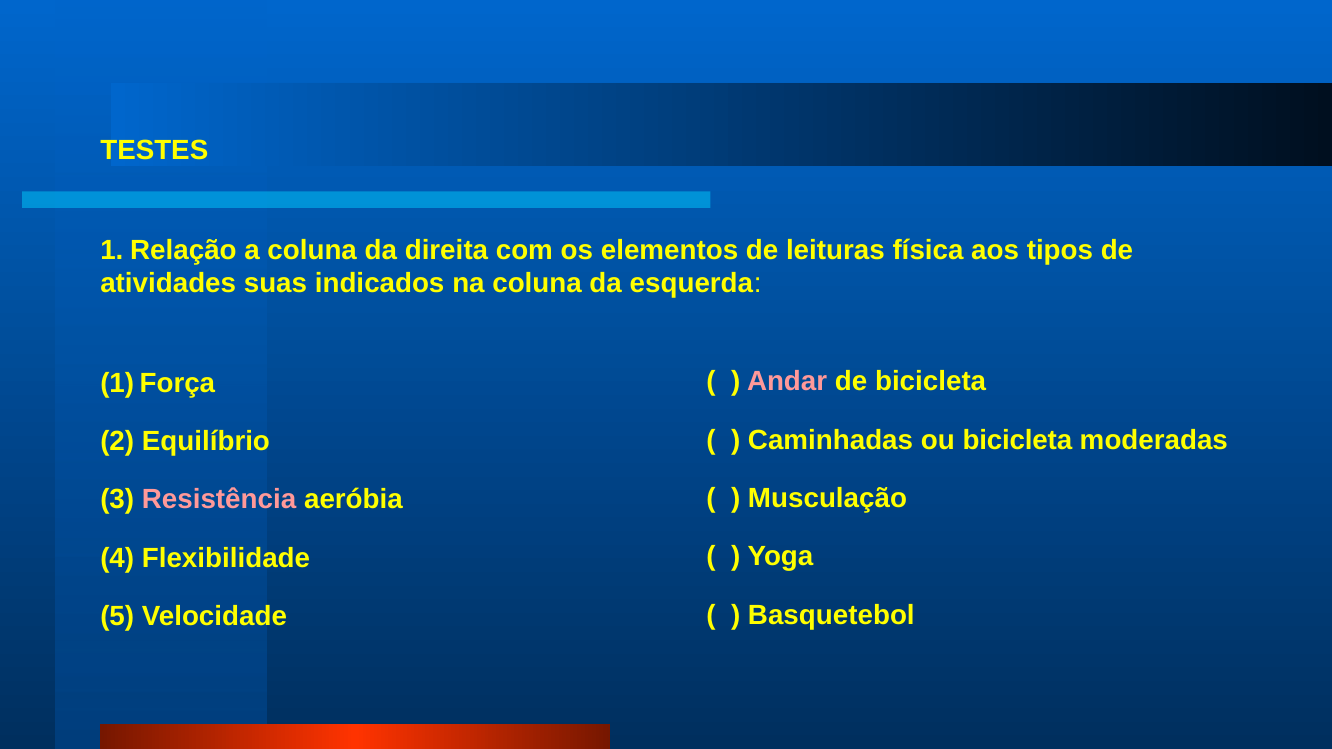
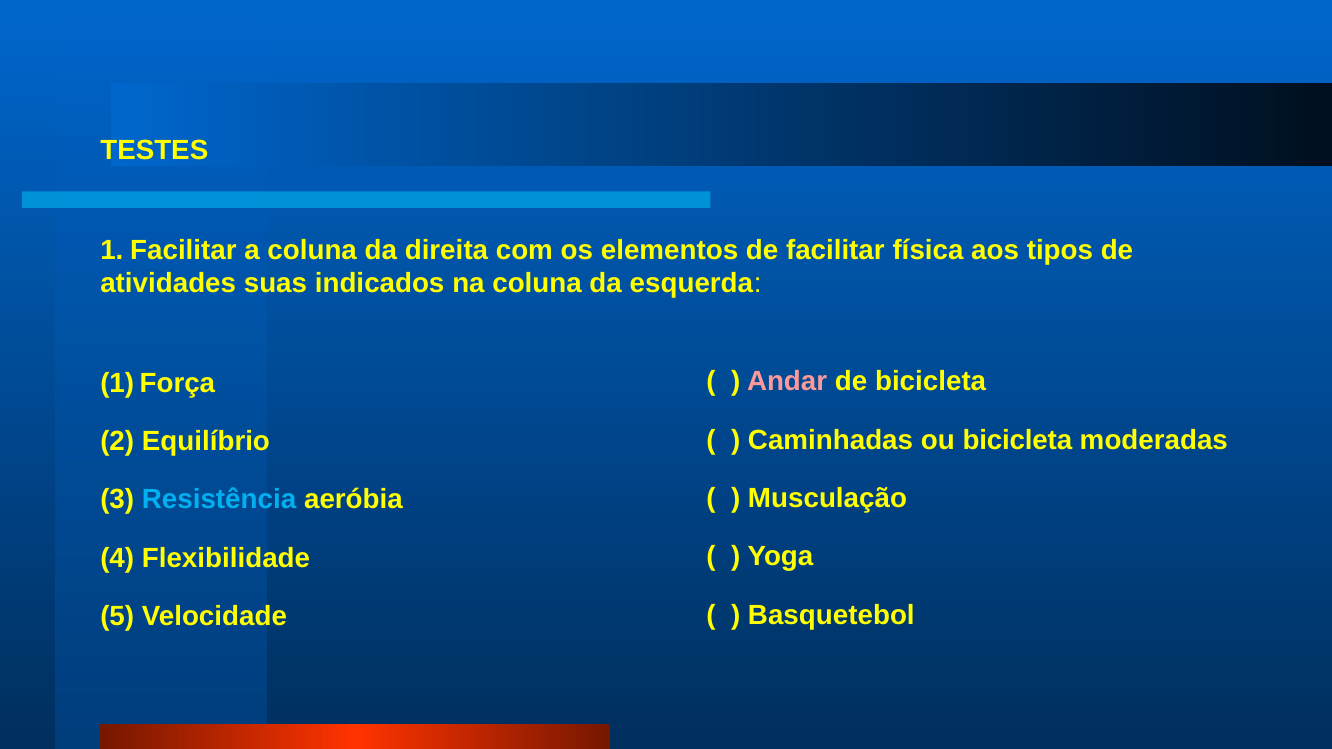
1 Relação: Relação -> Facilitar (183, 250)
de leituras: leituras -> facilitar (835, 250)
Resistência colour: pink -> light blue (219, 500)
